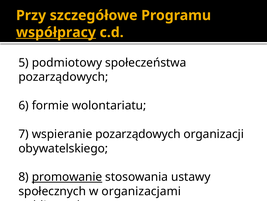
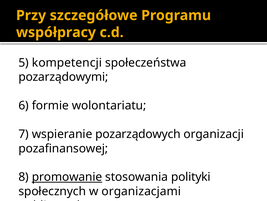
współpracy underline: present -> none (56, 32)
podmiotowy: podmiotowy -> kompetencji (67, 62)
pozarządowych: pozarządowych -> pozarządowymi (63, 77)
obywatelskiego: obywatelskiego -> pozafinansowej (63, 148)
ustawy: ustawy -> polityki (191, 176)
